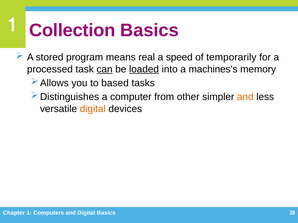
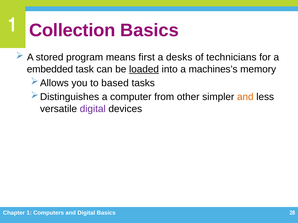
real: real -> first (147, 57)
speed: speed -> desks (179, 57)
temporarily: temporarily -> technicians (231, 57)
processed: processed -> embedded (50, 69)
can underline: present -> none (105, 69)
digital colour: orange -> purple (93, 109)
